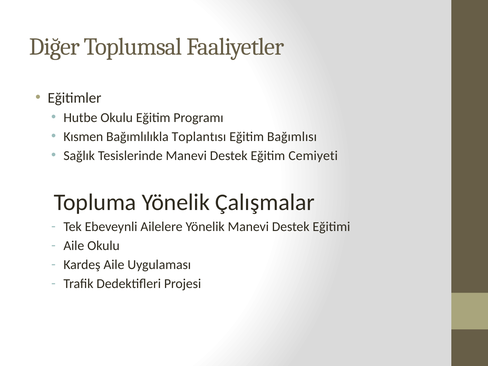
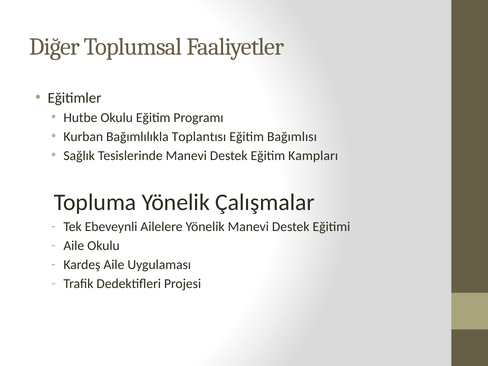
Kısmen: Kısmen -> Kurban (83, 137)
Cemiyeti: Cemiyeti -> Kampları (313, 156)
